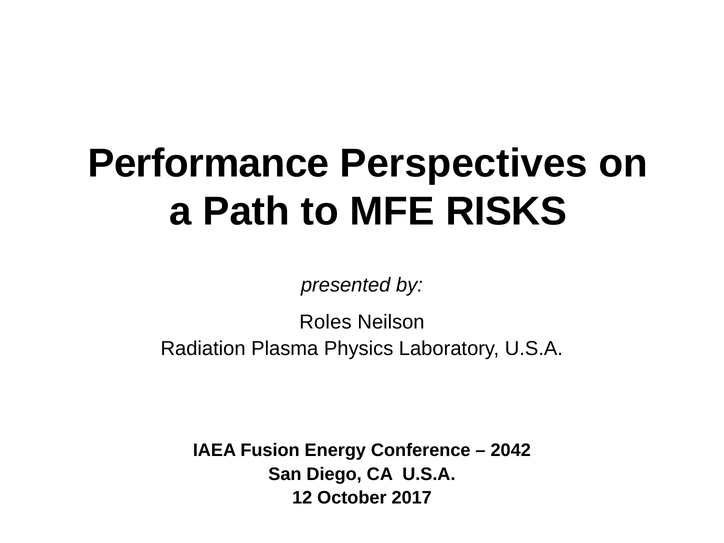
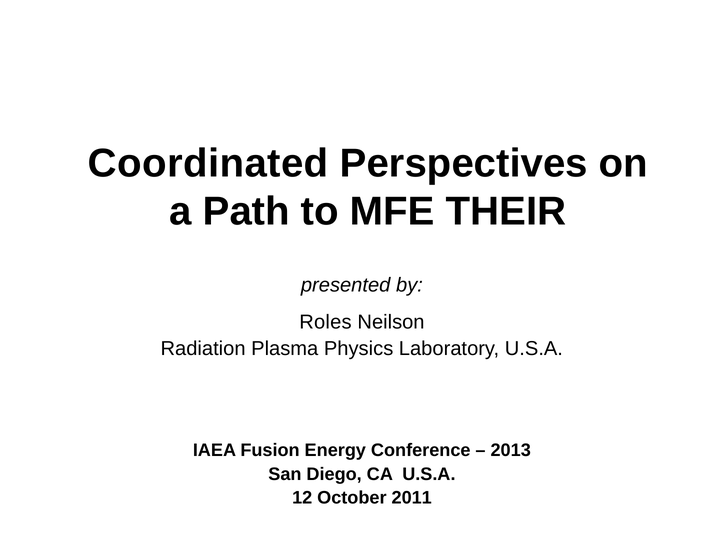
Performance: Performance -> Coordinated (208, 163)
RISKS: RISKS -> THEIR (506, 212)
2042: 2042 -> 2013 (511, 450)
2017: 2017 -> 2011 (412, 498)
